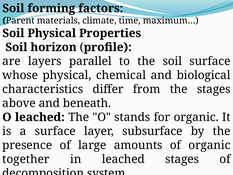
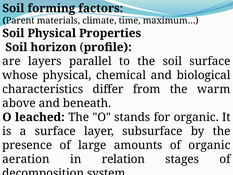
the stages: stages -> warm (214, 89)
together: together -> aeration (26, 159)
in leached: leached -> relation (123, 159)
